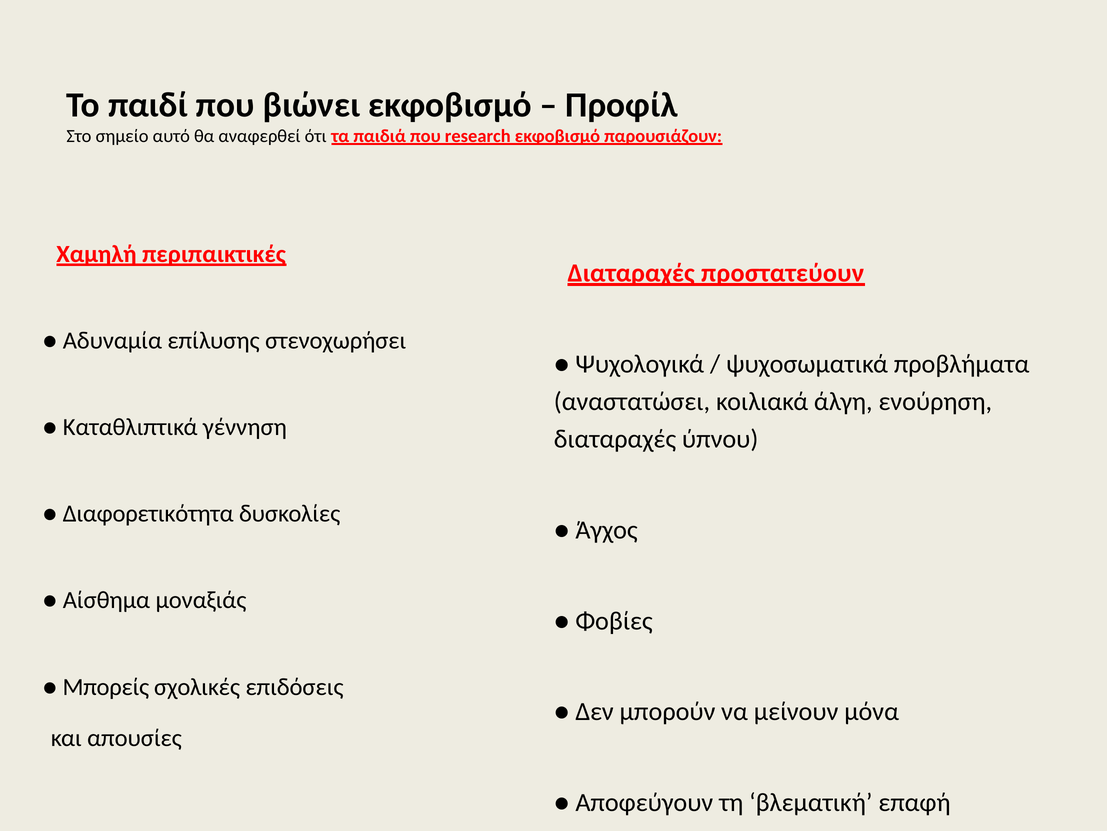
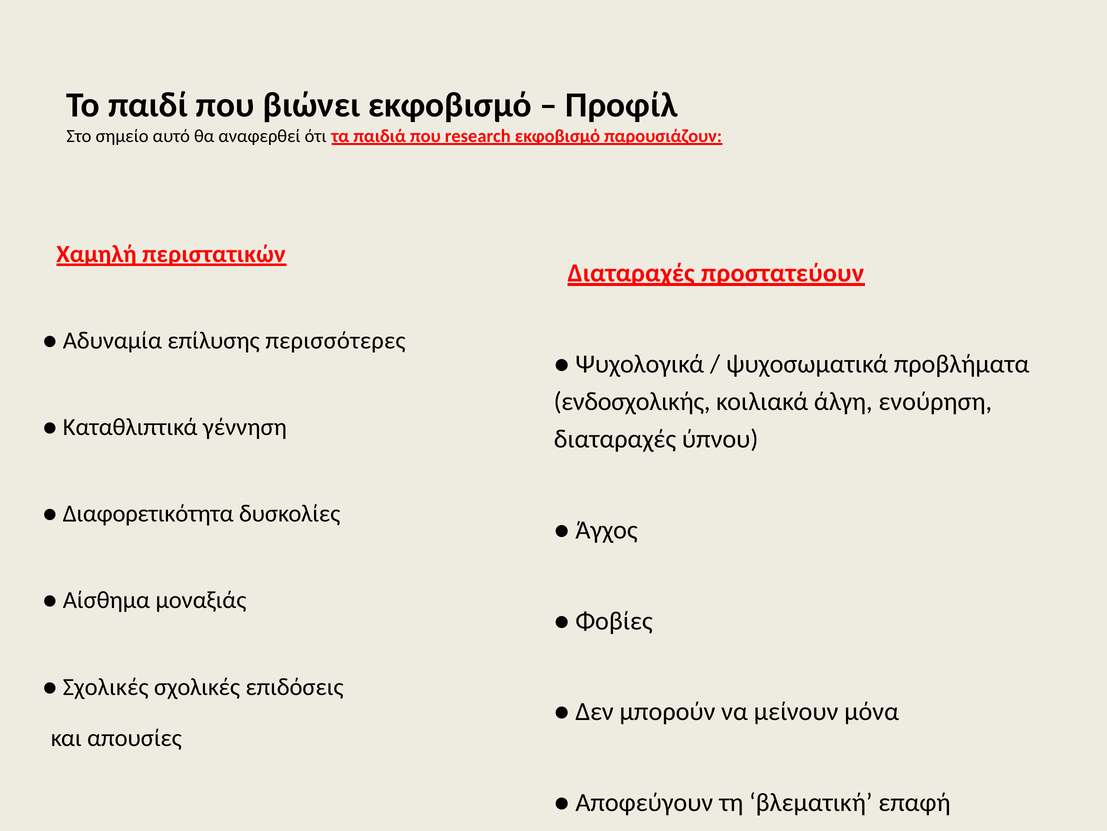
περιπαικτικές: περιπαικτικές -> περιστατικών (214, 254)
στενοχωρήσει: στενοχωρήσει -> περισσότερες (335, 340)
αναστατώσει: αναστατώσει -> ενδοσχολικής (632, 401)
Μπορείς: Μπορείς -> Σχολικές (106, 686)
